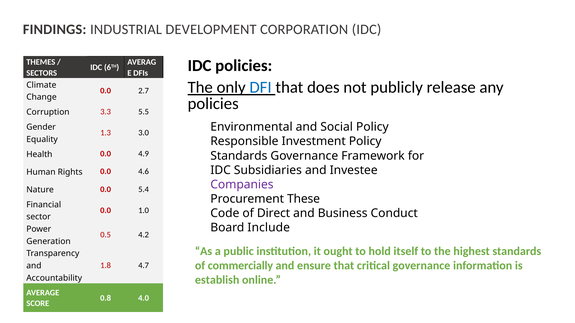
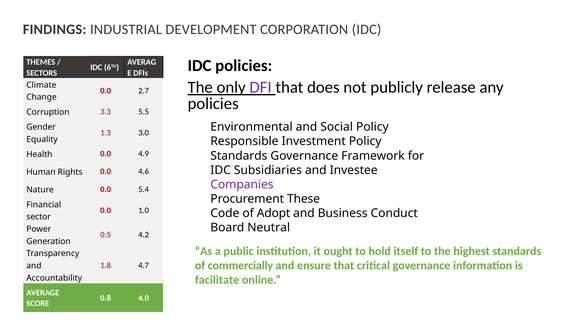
DFI colour: blue -> purple (261, 88)
Direct: Direct -> Adopt (274, 213)
Include: Include -> Neutral (269, 228)
establish: establish -> facilitate (217, 280)
